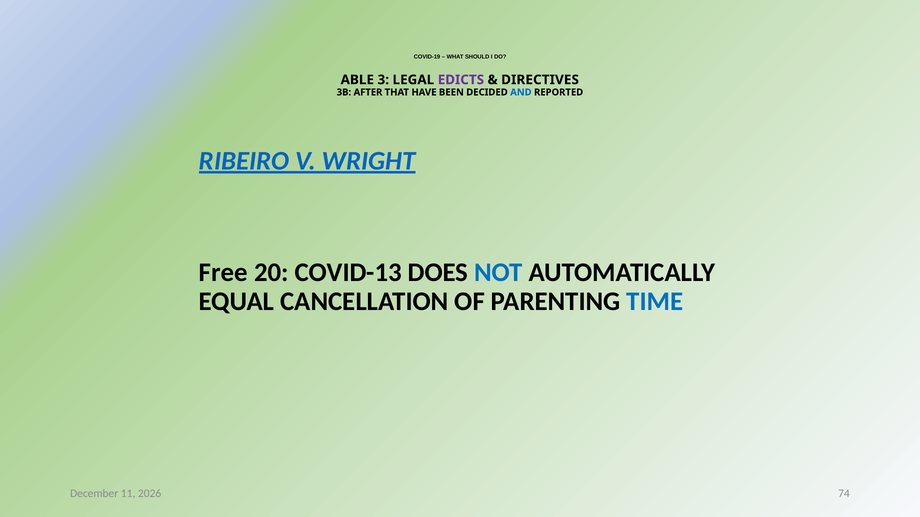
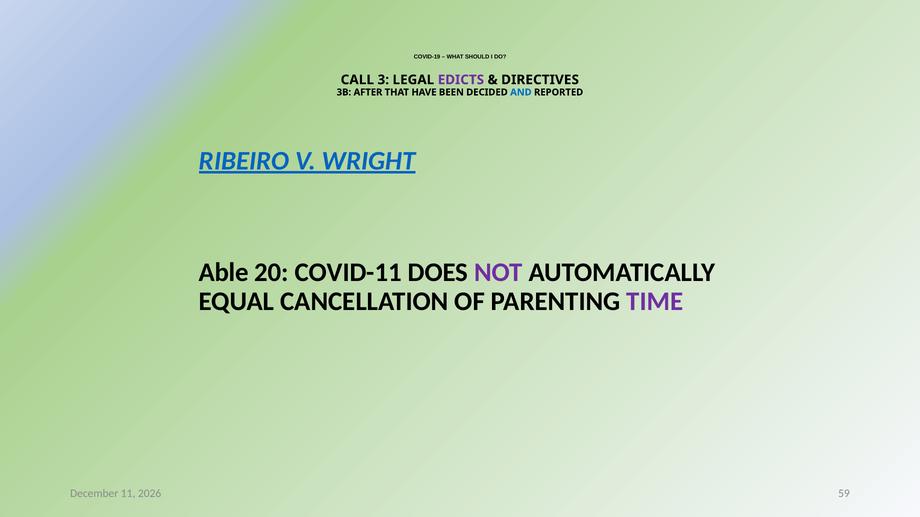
ABLE: ABLE -> CALL (357, 80)
Free: Free -> Able (224, 273)
COVID-13: COVID-13 -> COVID-11 (348, 273)
NOT colour: blue -> purple (498, 273)
TIME colour: blue -> purple (655, 301)
74: 74 -> 59 (844, 494)
